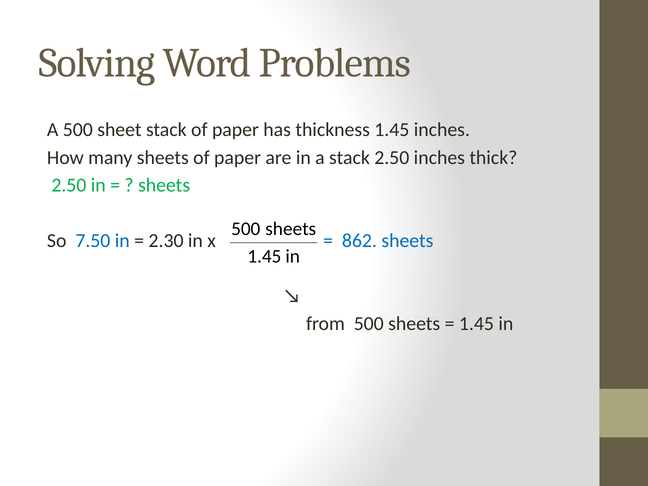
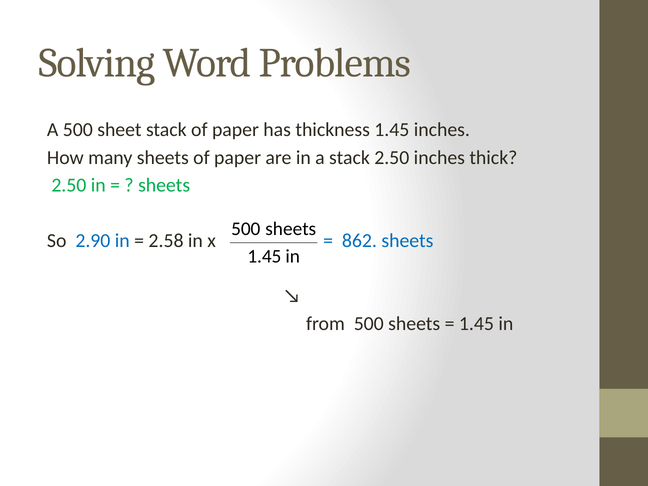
7.50: 7.50 -> 2.90 (93, 241)
2.30: 2.30 -> 2.58 (166, 241)
